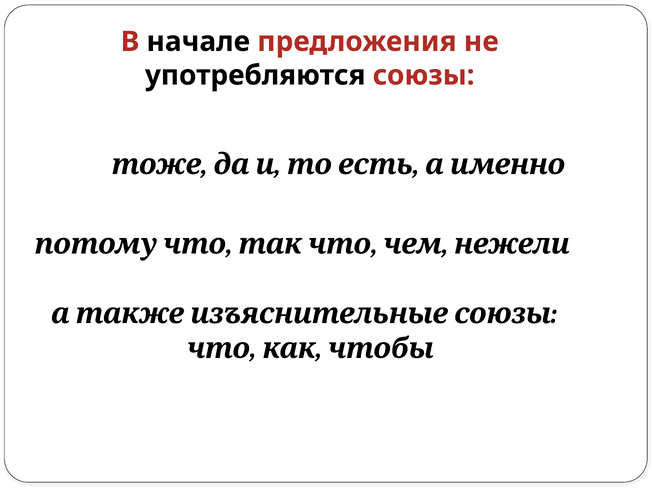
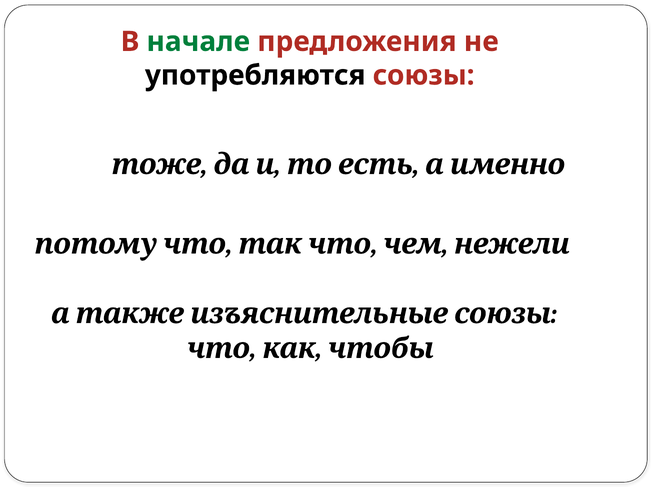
начале colour: black -> green (198, 42)
